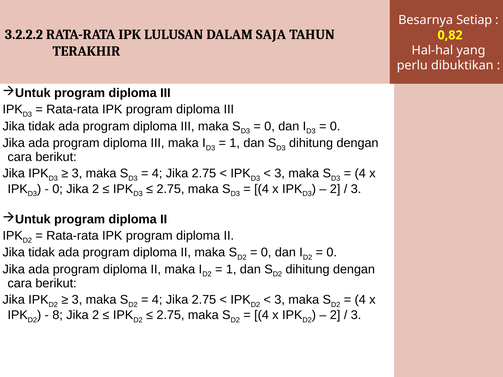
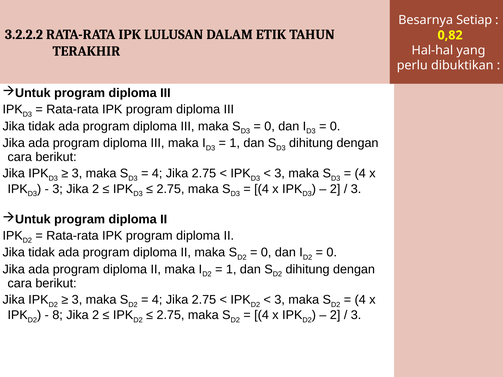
SAJA: SAJA -> ETIK (271, 34)
0: 0 -> 3 (58, 189)
